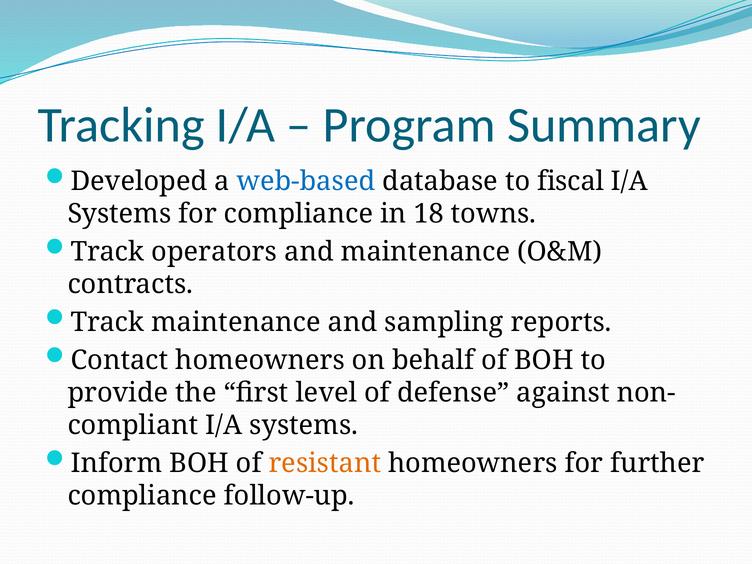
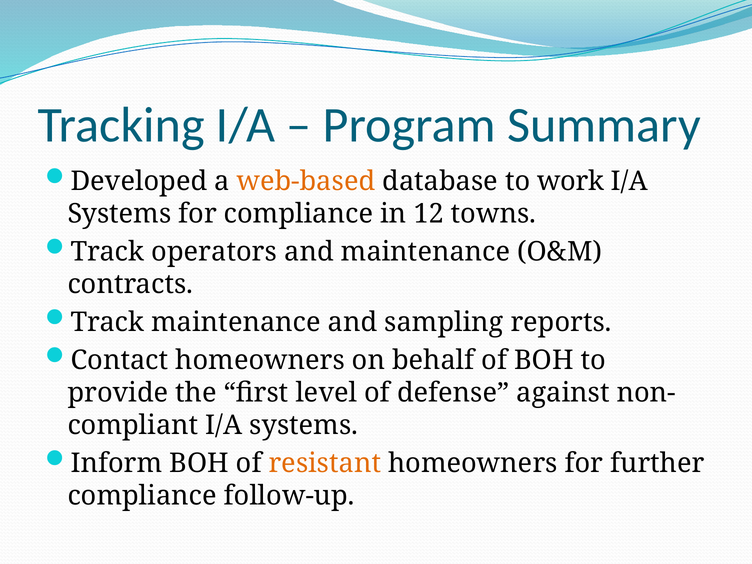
web-based colour: blue -> orange (306, 181)
fiscal: fiscal -> work (571, 181)
18: 18 -> 12 (429, 214)
